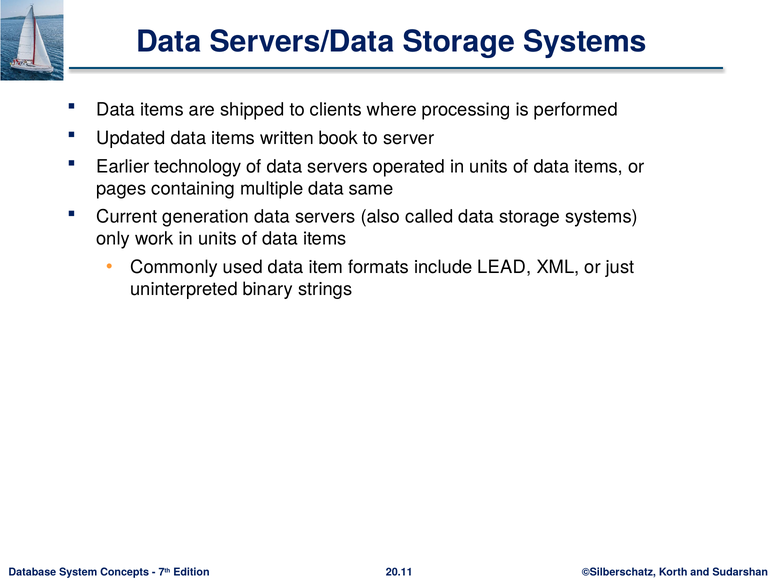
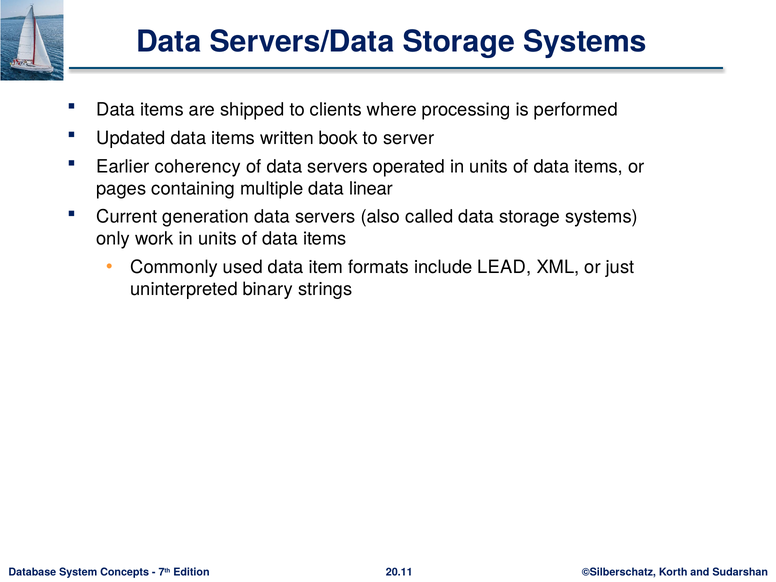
technology: technology -> coherency (198, 167)
same: same -> linear (371, 189)
